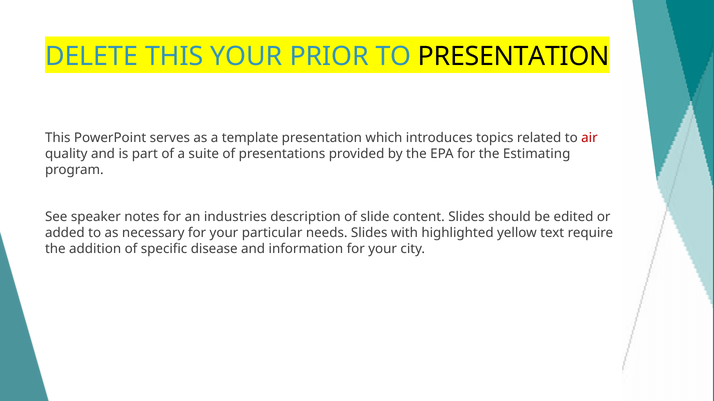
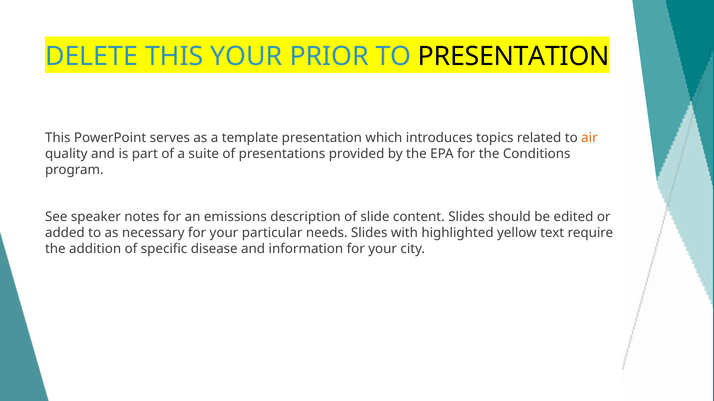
air colour: red -> orange (589, 138)
Estimating: Estimating -> Conditions (537, 154)
industries: industries -> emissions (235, 217)
